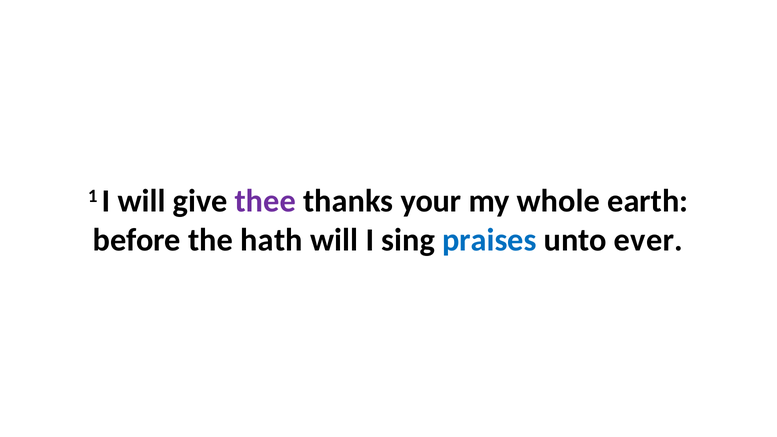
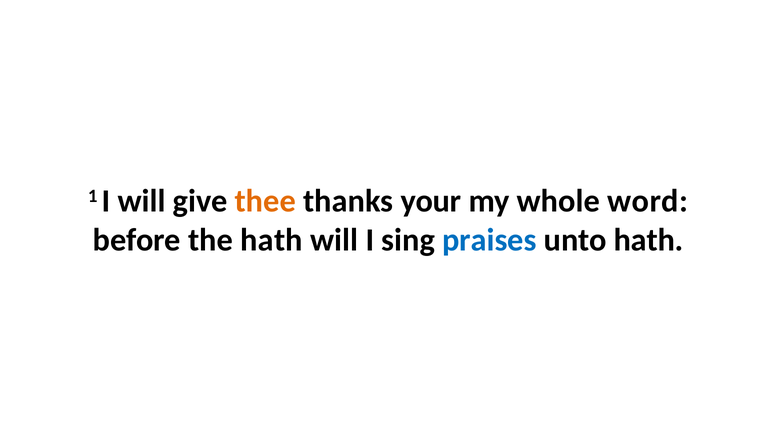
thee colour: purple -> orange (265, 201)
earth: earth -> word (648, 201)
unto ever: ever -> hath (649, 240)
